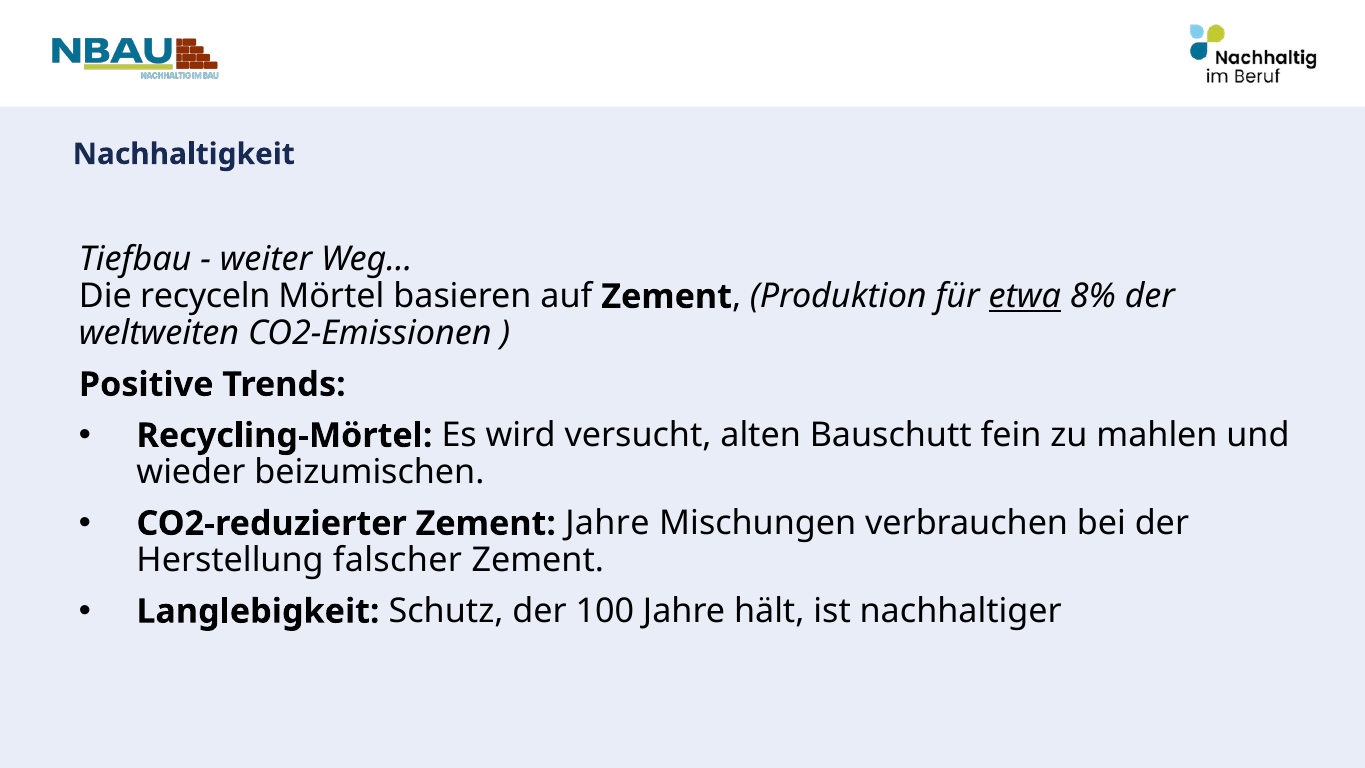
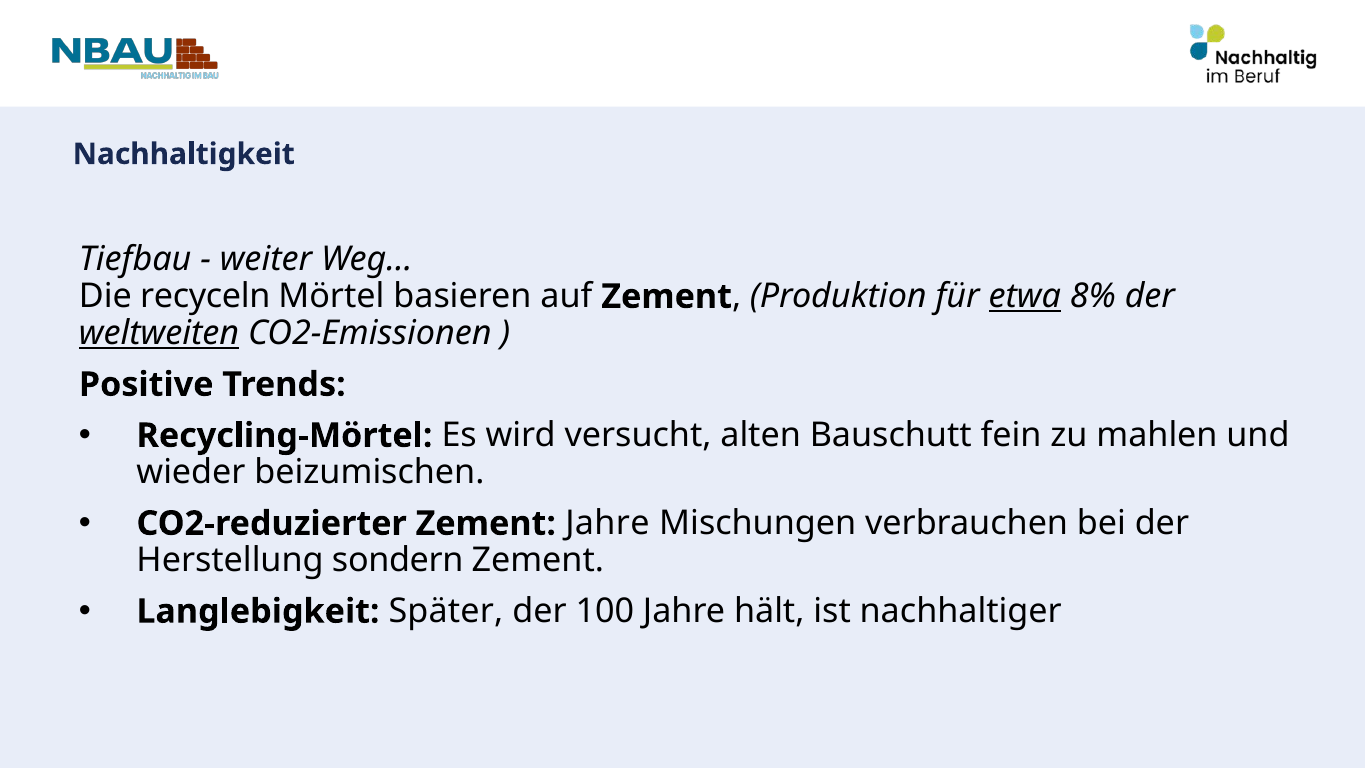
weltweiten underline: none -> present (159, 333)
falscher: falscher -> sondern (398, 560)
Schutz: Schutz -> Später (446, 611)
